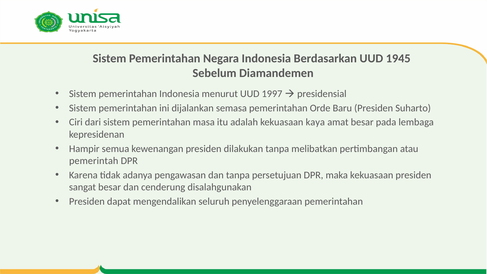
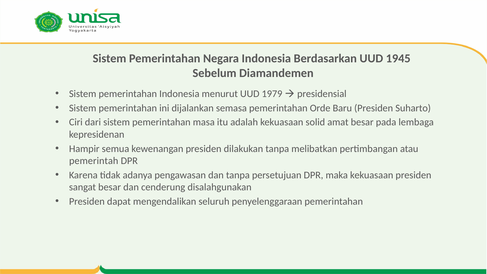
1997: 1997 -> 1979 (272, 94)
kaya: kaya -> solid (315, 122)
